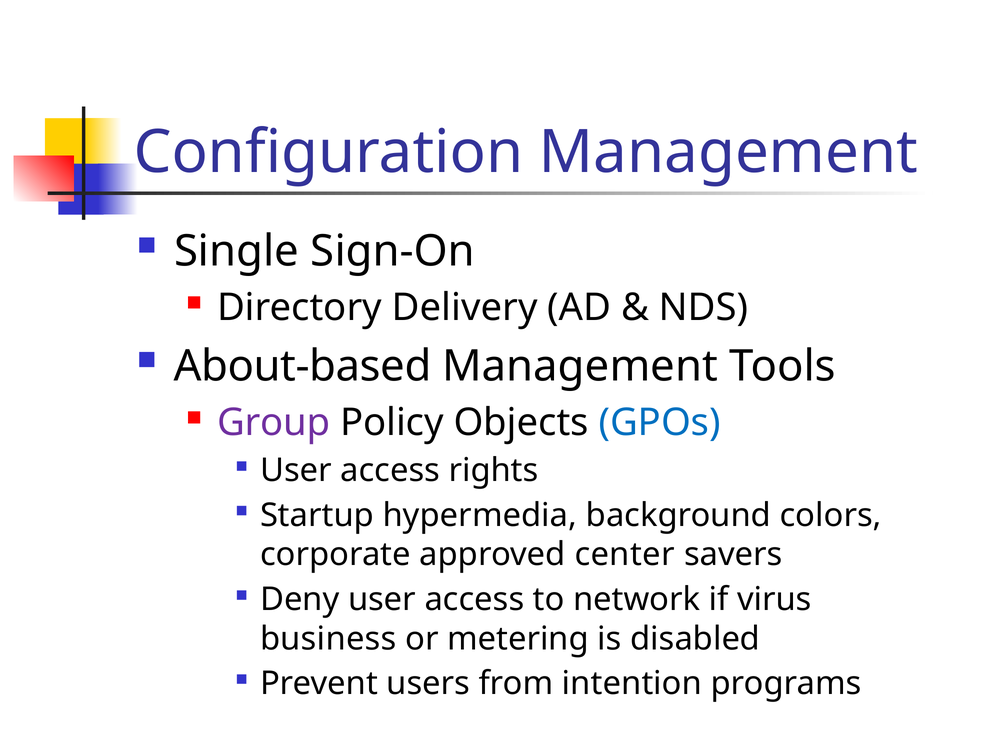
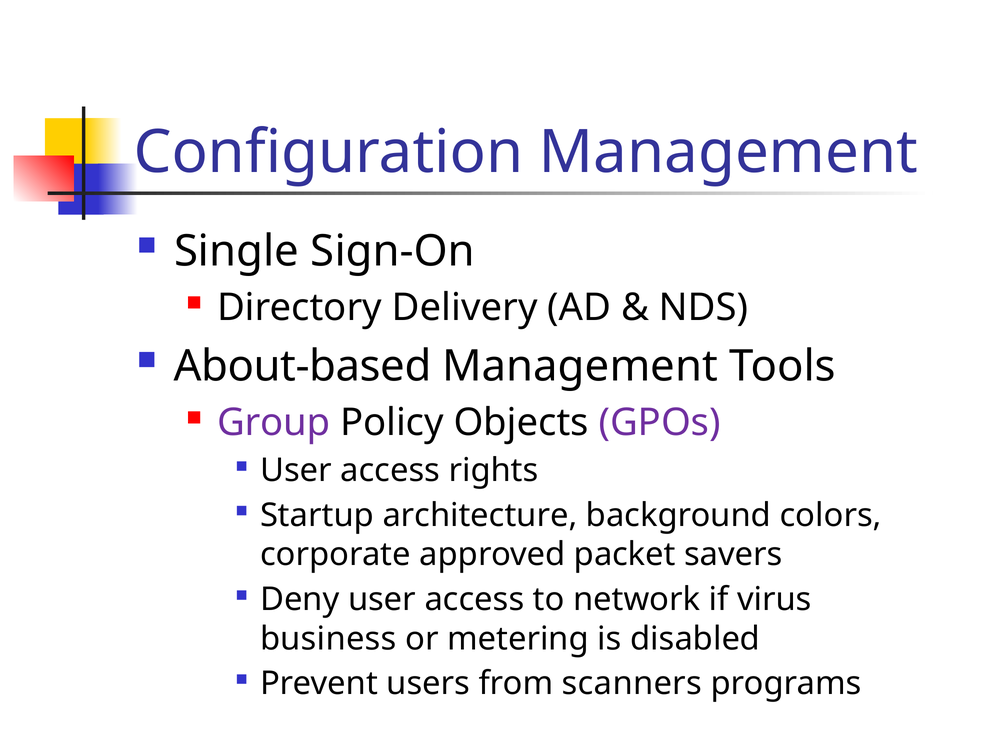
GPOs colour: blue -> purple (660, 423)
hypermedia: hypermedia -> architecture (480, 515)
center: center -> packet (625, 555)
intention: intention -> scanners (632, 684)
